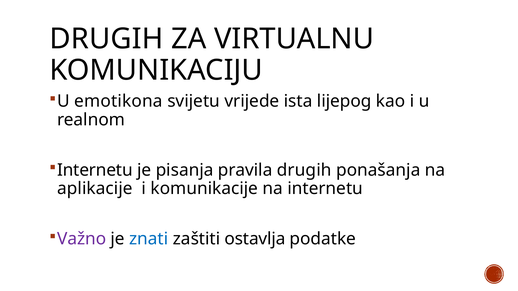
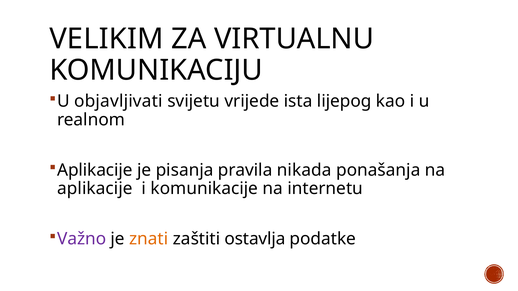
DRUGIH: DRUGIH -> VELIKIM (106, 39)
emotikona: emotikona -> objavljivati (118, 101)
Internetu: Internetu -> Aplikacije (95, 170)
pravila drugih: drugih -> nikada (304, 170)
znati colour: blue -> orange (149, 239)
